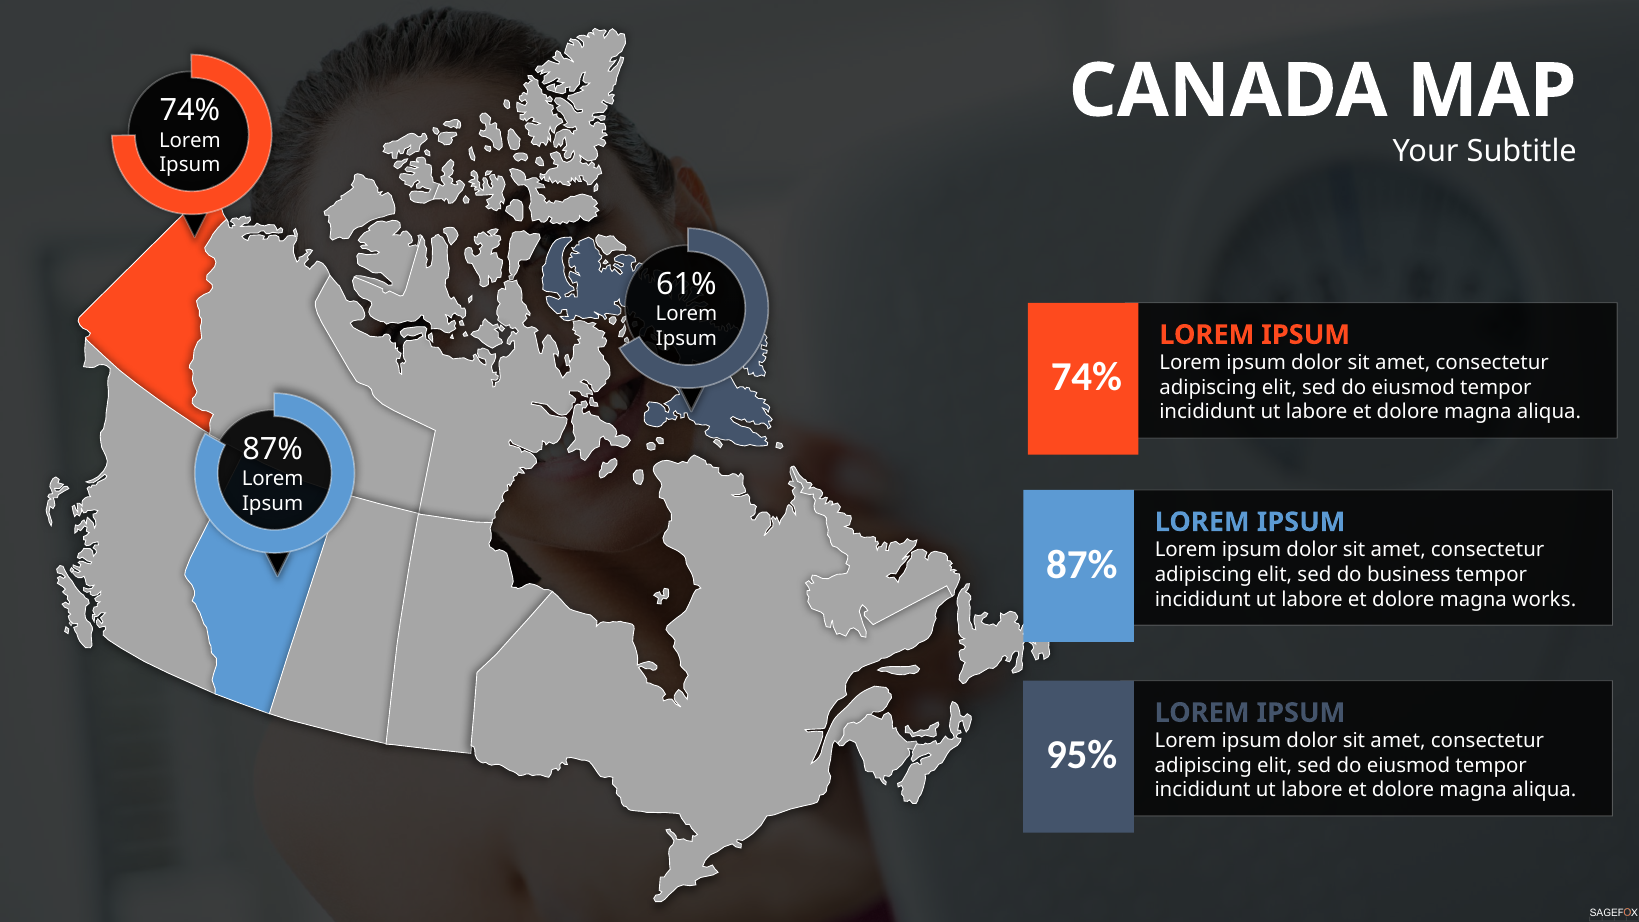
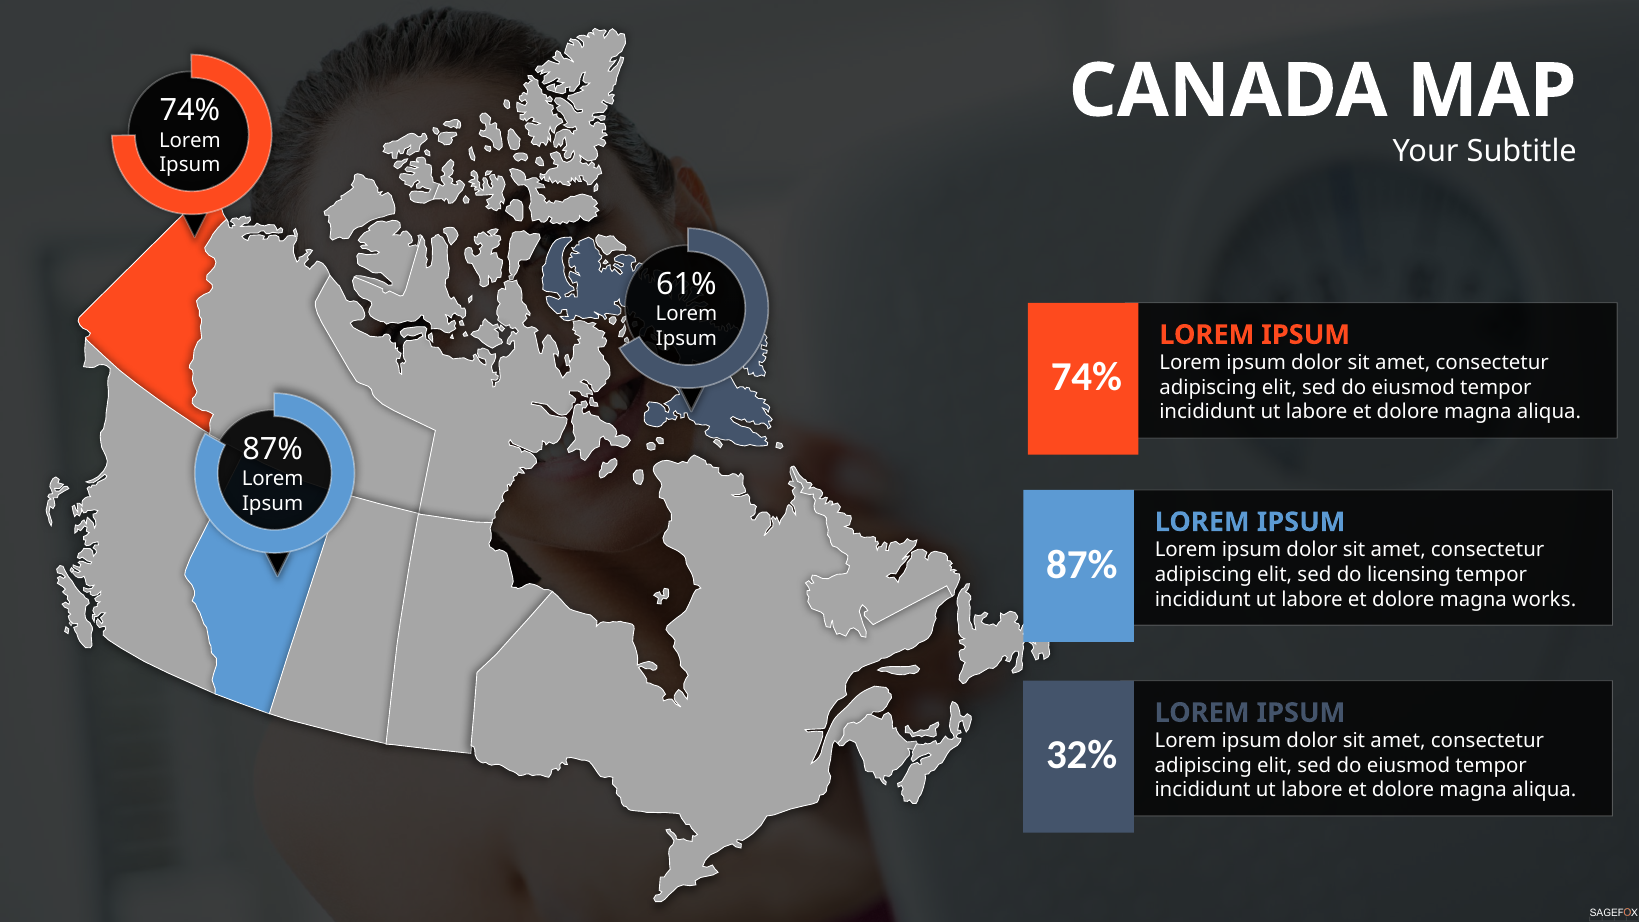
business: business -> licensing (1409, 575)
95%: 95% -> 32% (1082, 755)
